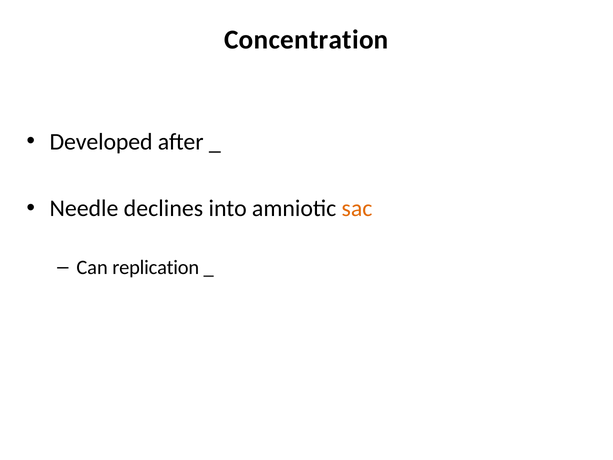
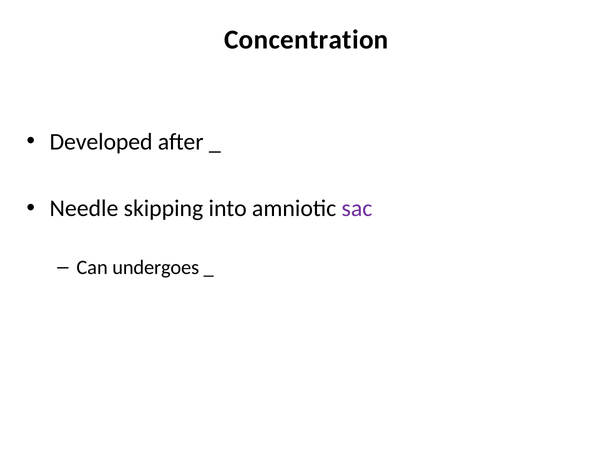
declines: declines -> skipping (164, 208)
sac colour: orange -> purple (357, 208)
replication: replication -> undergoes (156, 267)
